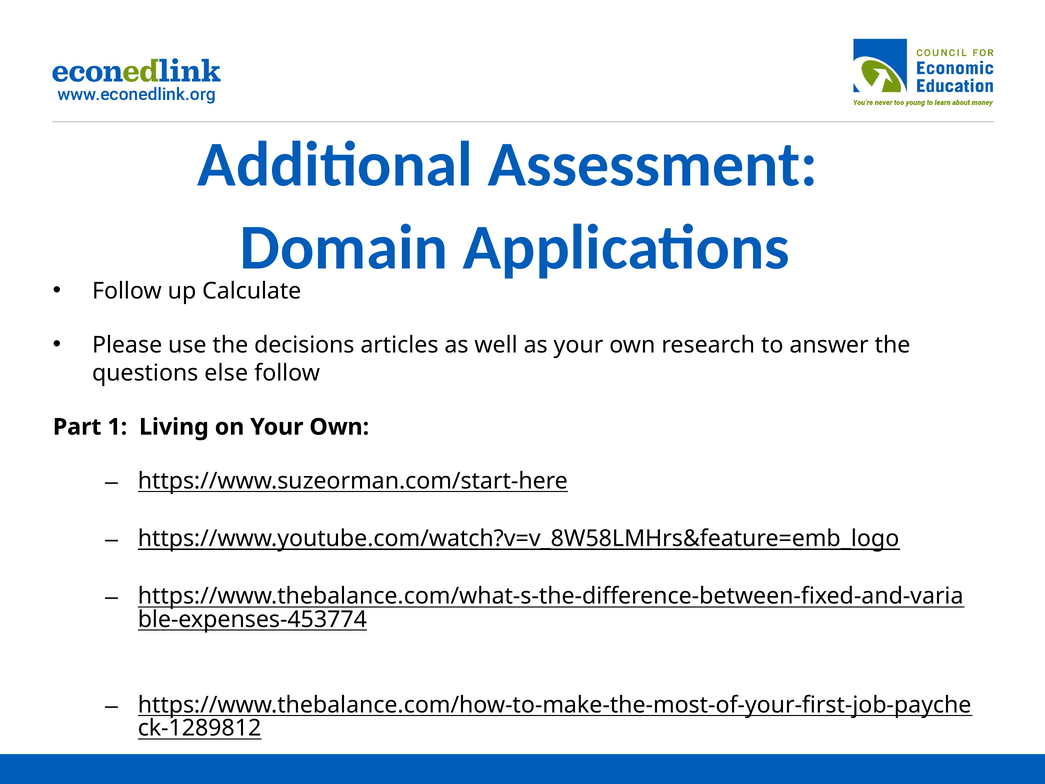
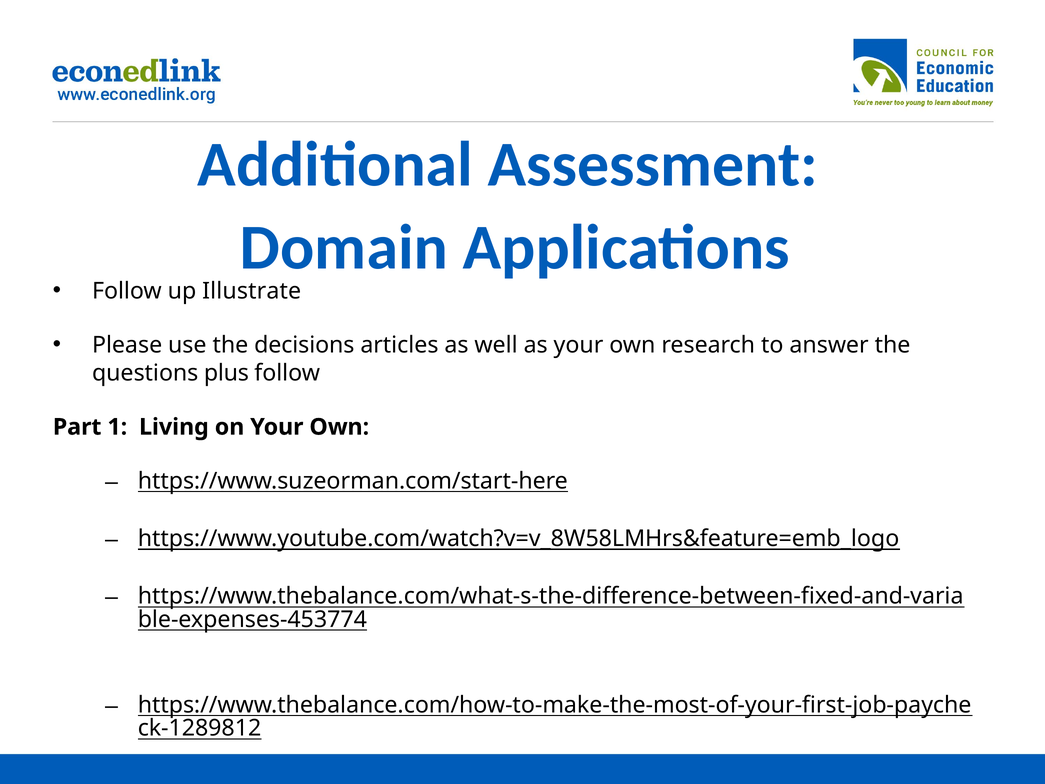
Calculate: Calculate -> Illustrate (252, 291)
else: else -> plus (226, 373)
